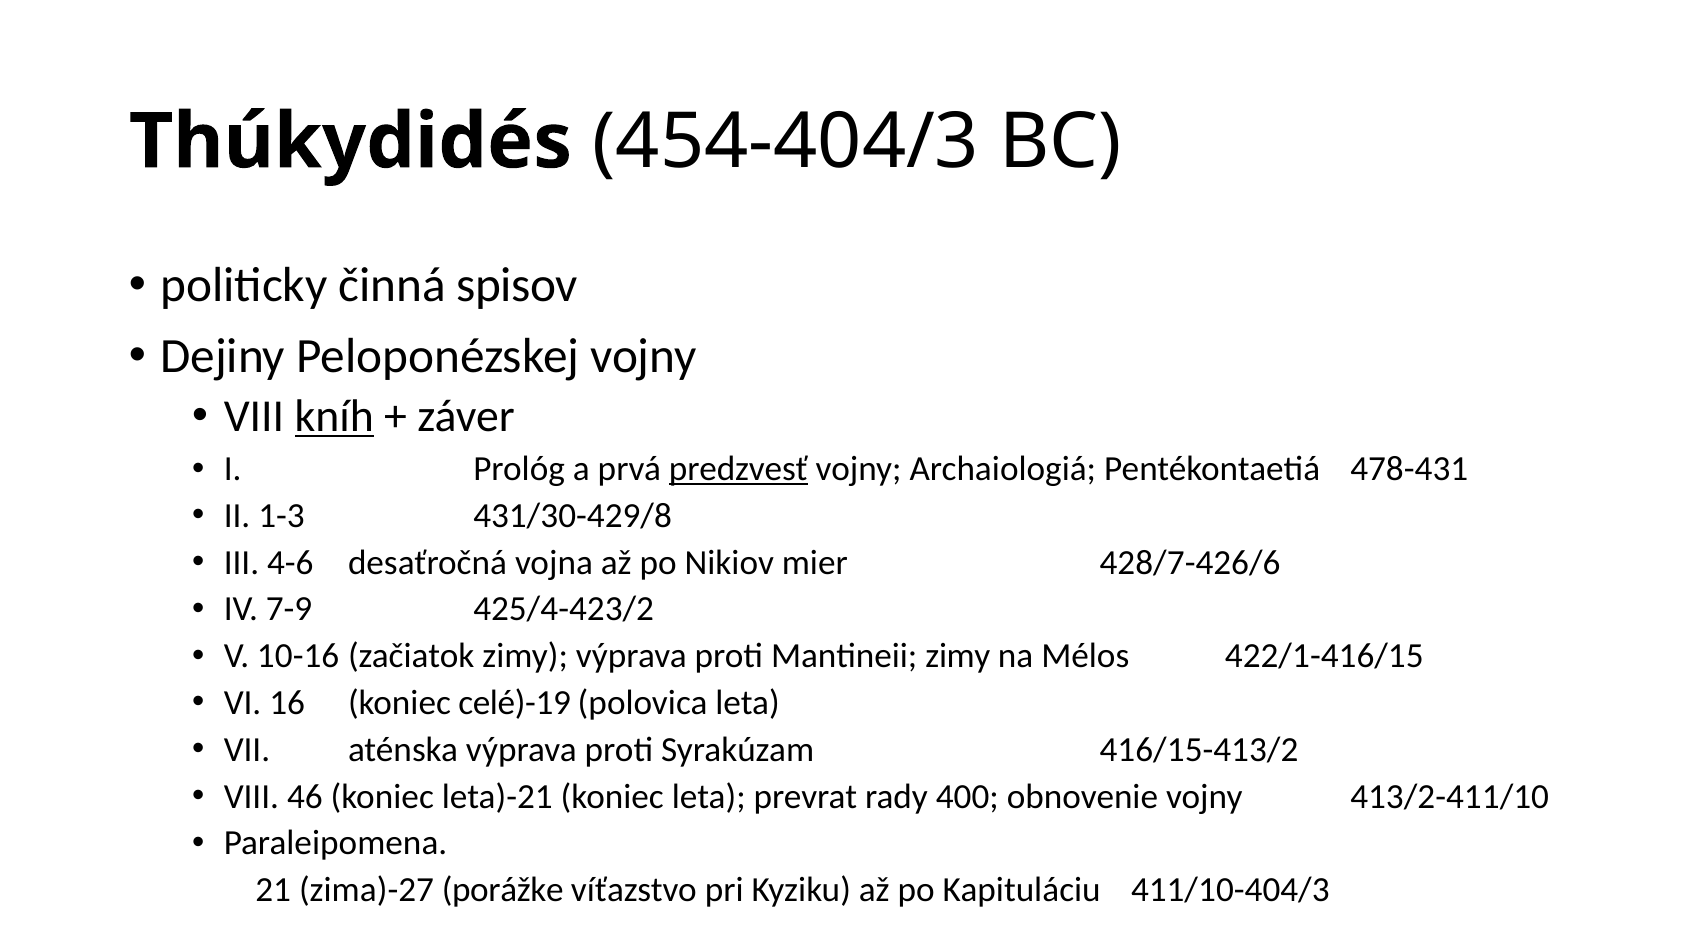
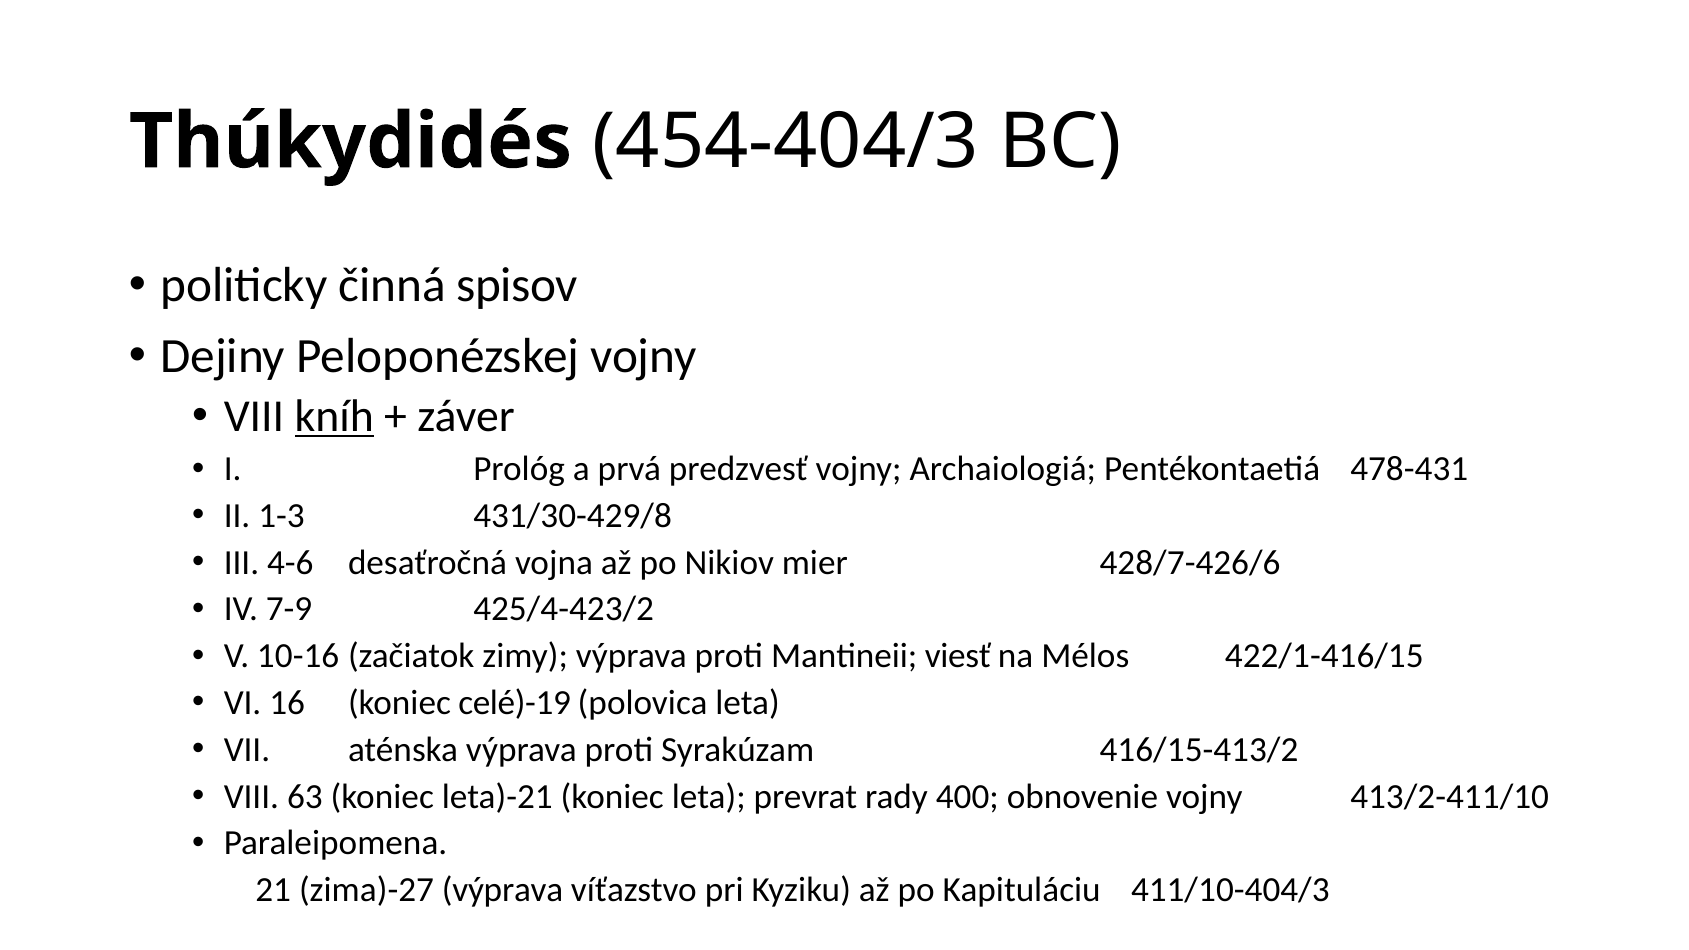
predzvesť underline: present -> none (738, 469)
Mantineii zimy: zimy -> viesť (958, 656)
46: 46 -> 63 (305, 796)
zima)-27 porážke: porážke -> výprava (503, 890)
